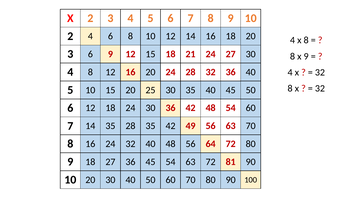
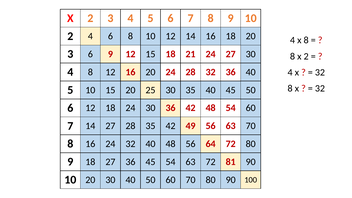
8 x 9: 9 -> 2 (306, 56)
14 35: 35 -> 27 (110, 126)
